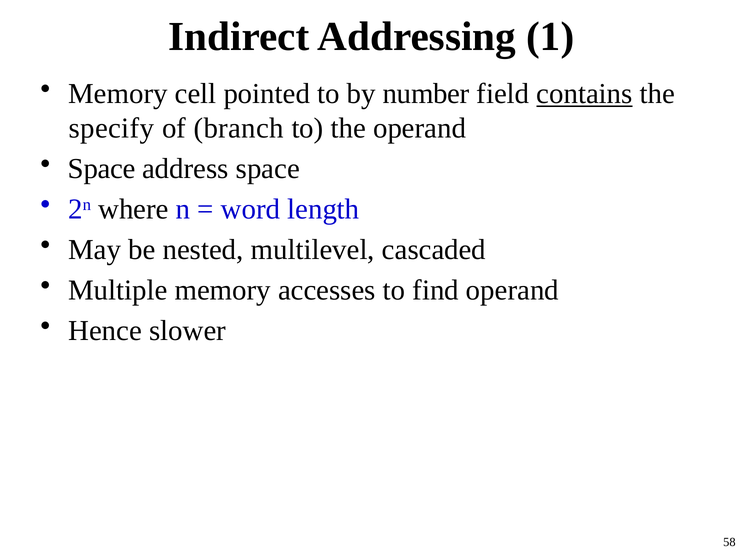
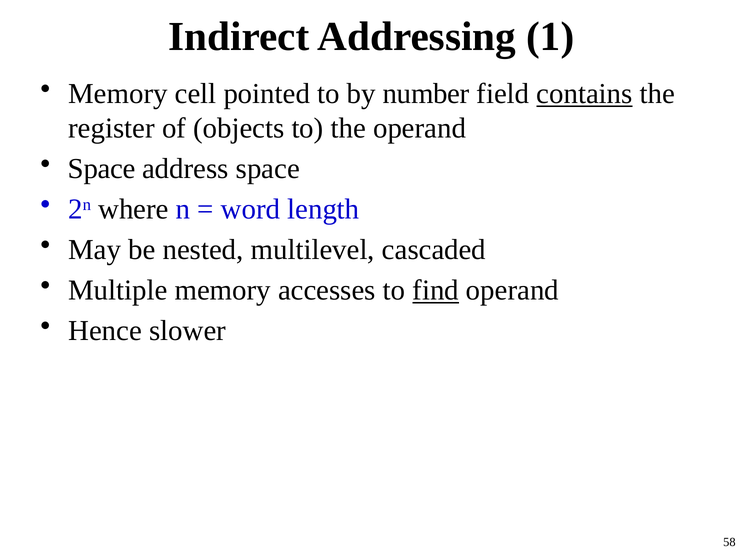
specify: specify -> register (112, 128)
branch: branch -> objects (239, 128)
find underline: none -> present (436, 290)
